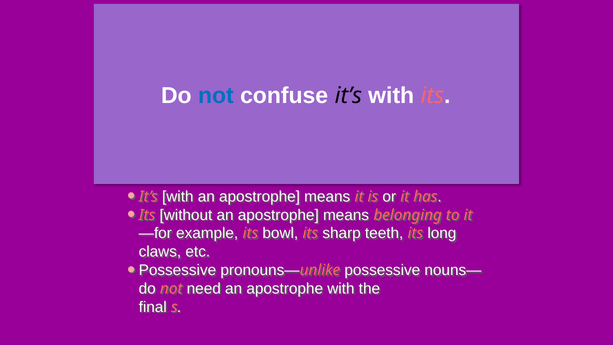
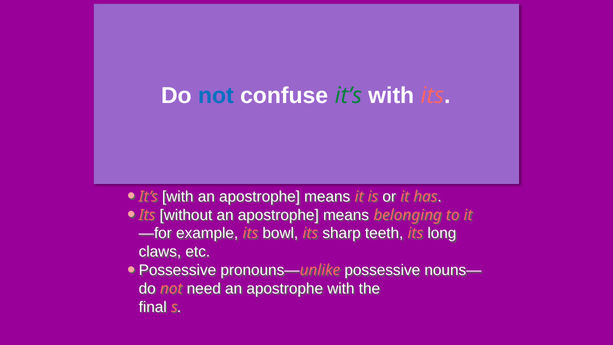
it’s colour: black -> green (348, 95)
